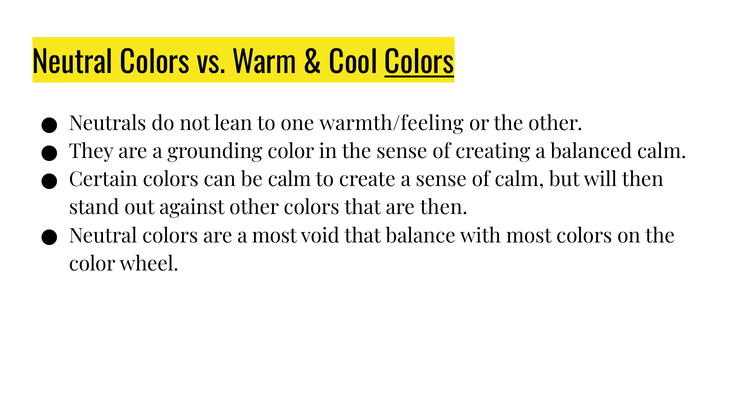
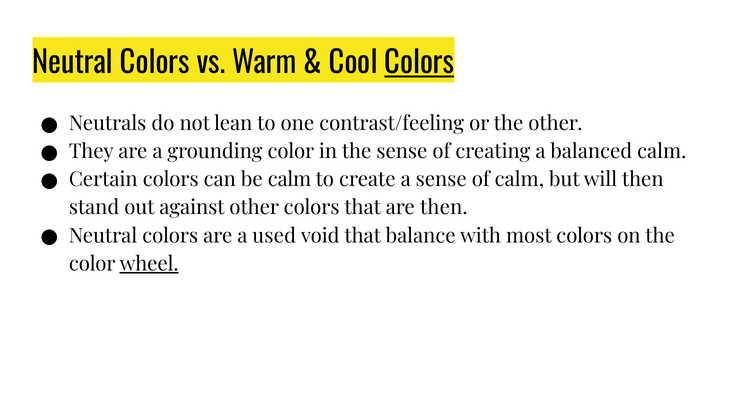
warmth/feeling: warmth/feeling -> contrast/feeling (392, 123)
a most: most -> used (274, 236)
wheel underline: none -> present (149, 264)
